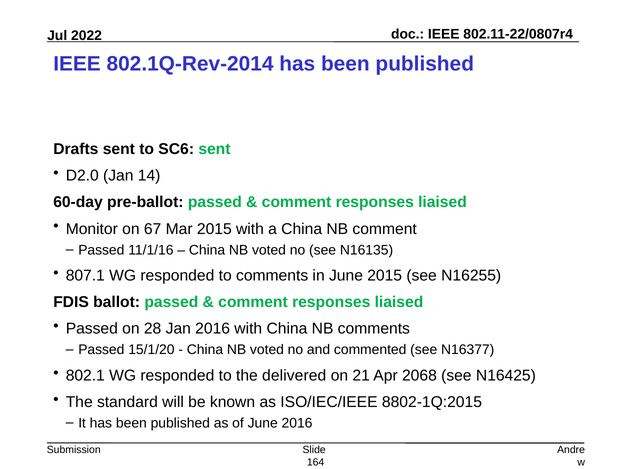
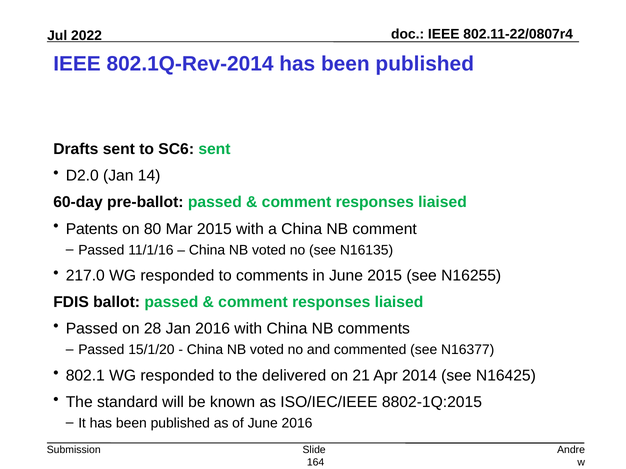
Monitor: Monitor -> Patents (92, 229)
67: 67 -> 80 (153, 229)
807.1: 807.1 -> 217.0 (85, 276)
2068: 2068 -> 2014 (419, 376)
